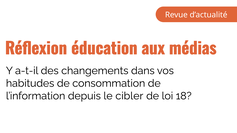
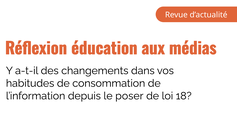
cibler: cibler -> poser (129, 96)
